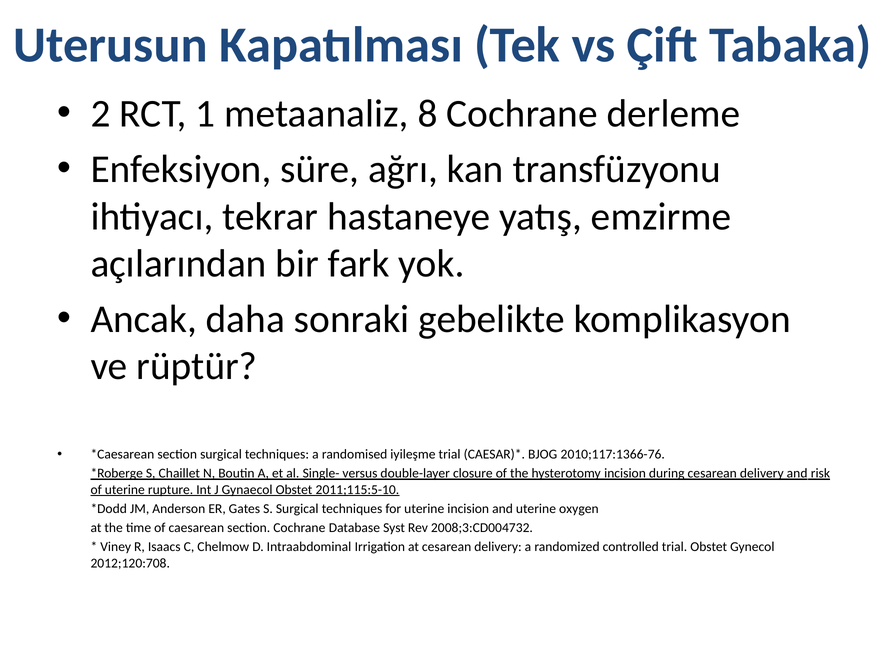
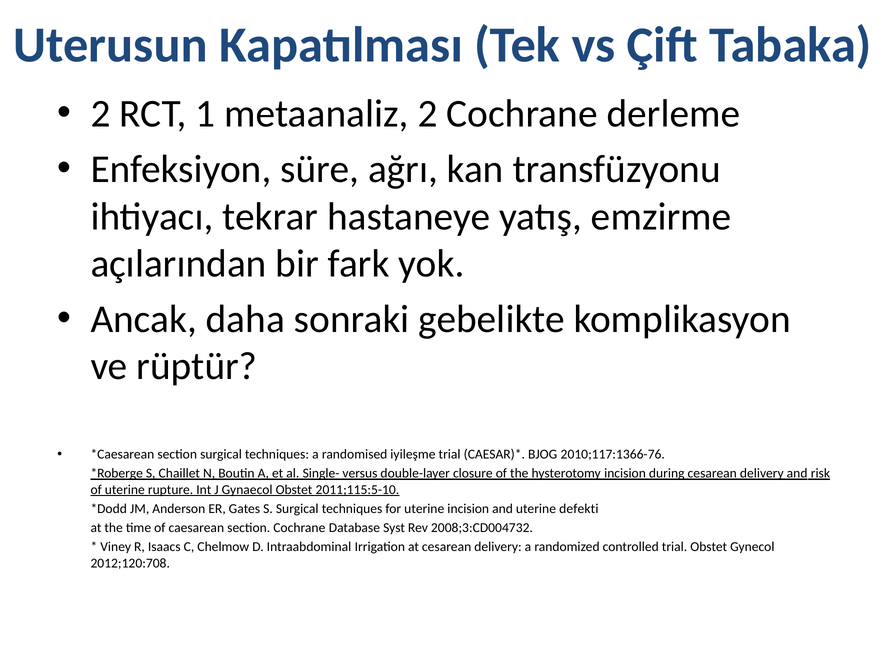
metaanaliz 8: 8 -> 2 (428, 114)
oxygen: oxygen -> defekti (579, 508)
